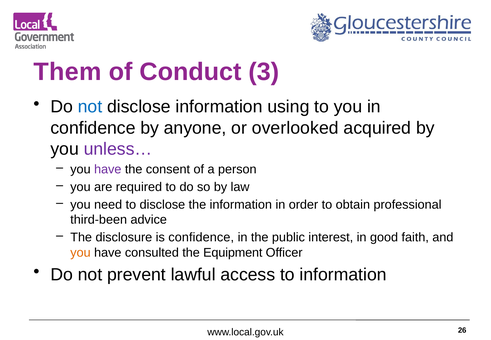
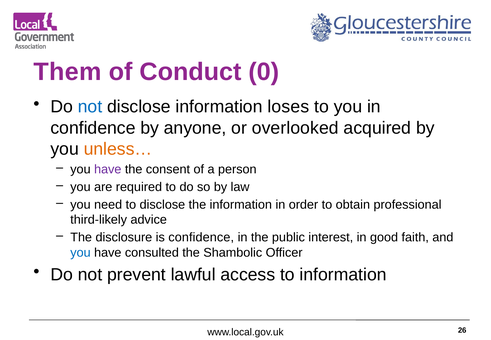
3: 3 -> 0 (264, 72)
using: using -> loses (288, 107)
unless… colour: purple -> orange (118, 149)
third-been: third-been -> third-likely (99, 220)
you colour: orange -> blue (80, 253)
Equipment: Equipment -> Shambolic (233, 253)
